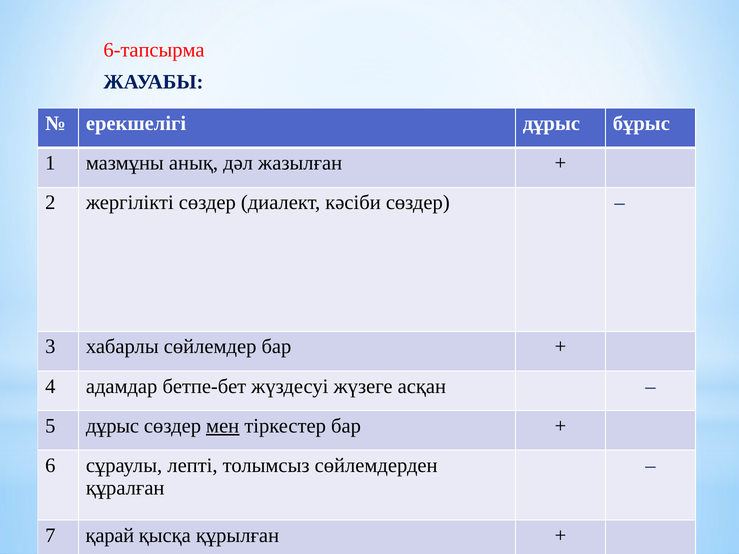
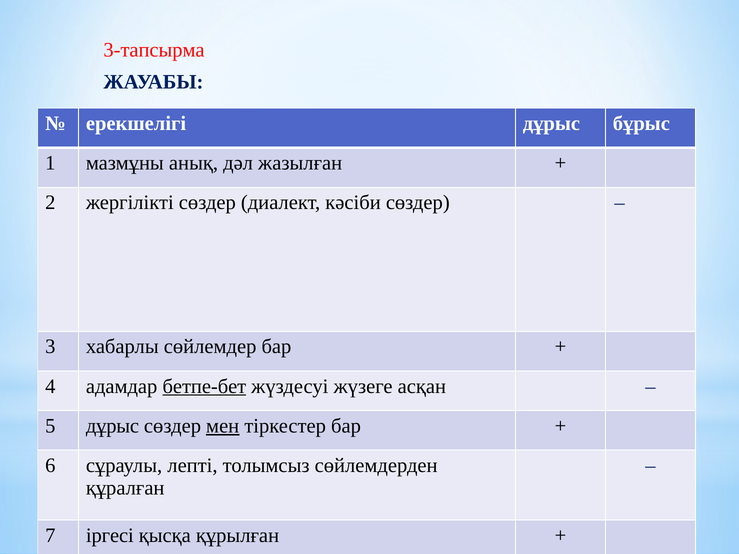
6-тапсырма: 6-тапсырма -> 3-тапсырма (154, 50)
бетпе-бет underline: none -> present (204, 386)
қарай: қарай -> іргесі (110, 536)
